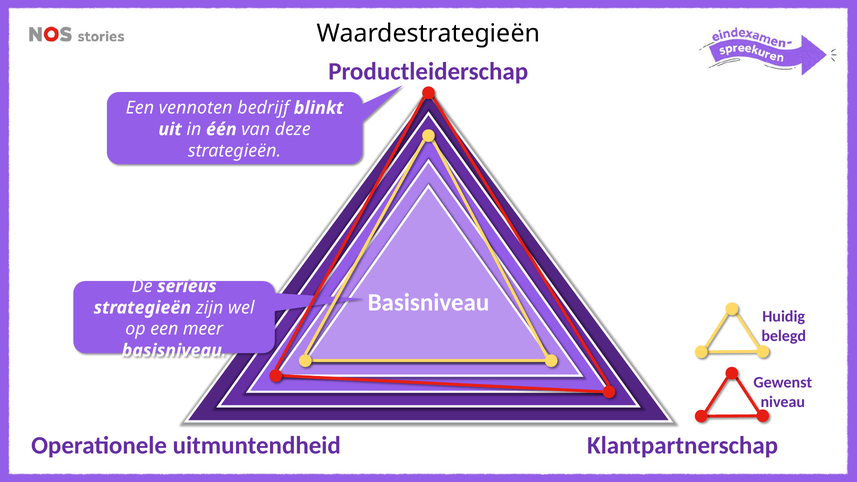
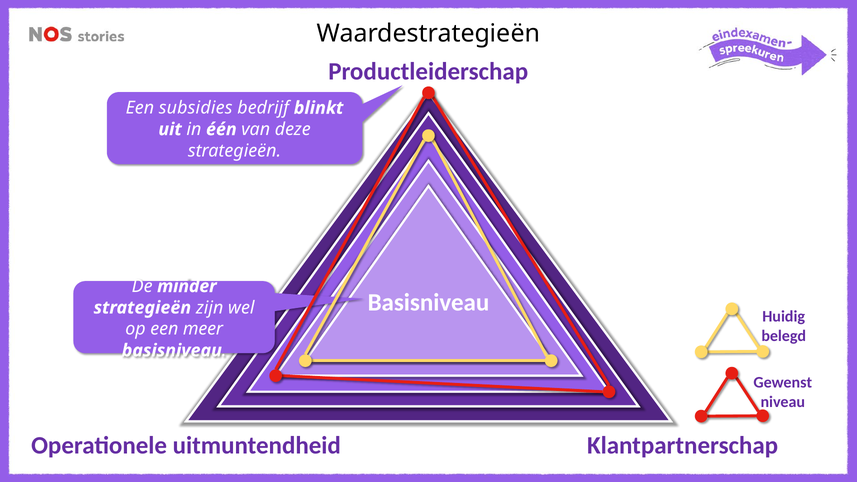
vennoten: vennoten -> subsidies (196, 108)
serieus: serieus -> minder (187, 286)
